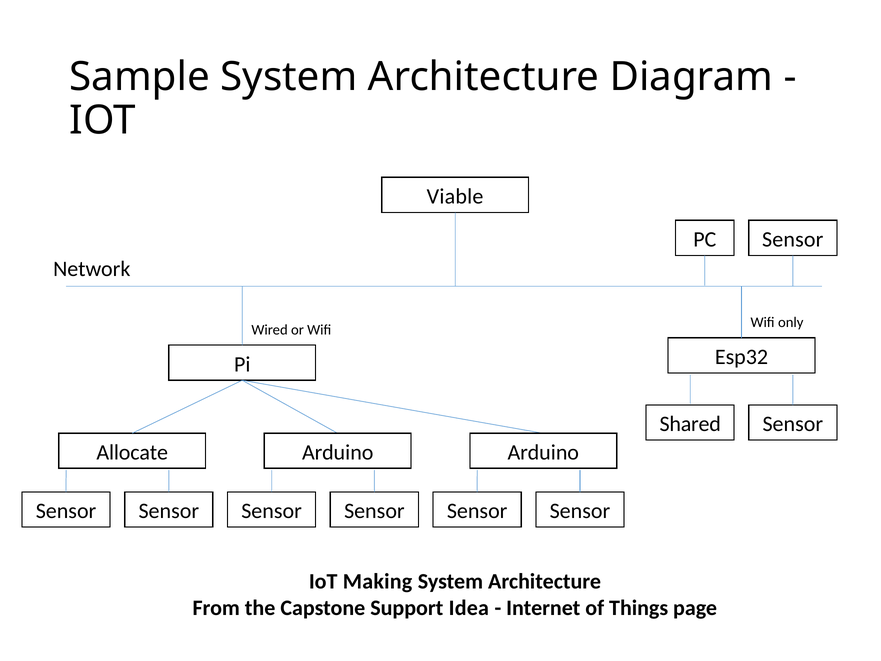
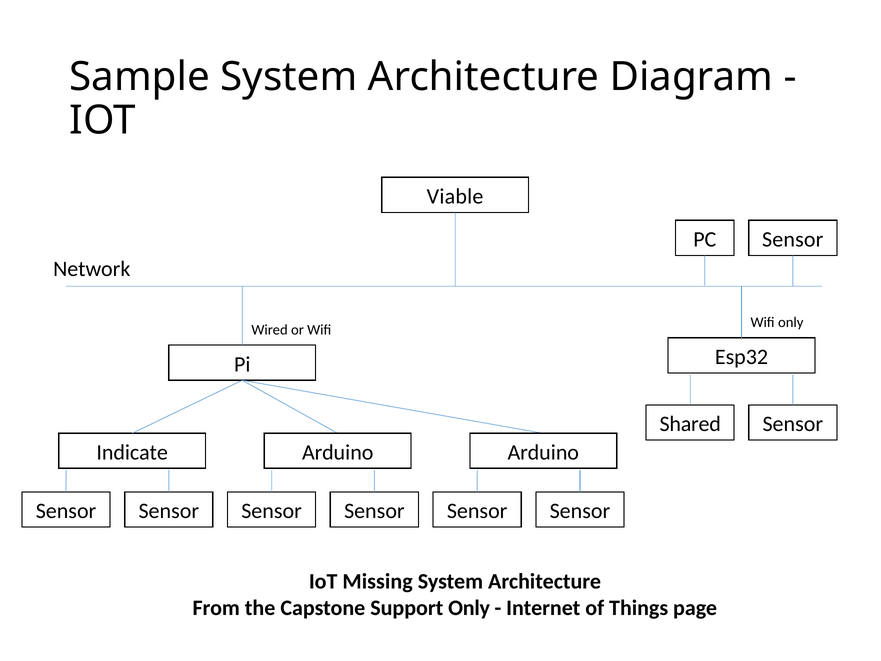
Allocate: Allocate -> Indicate (132, 452)
Making: Making -> Missing (378, 581)
Support Idea: Idea -> Only (469, 608)
